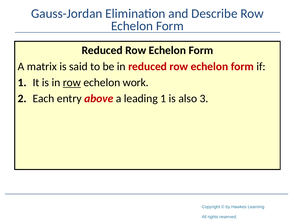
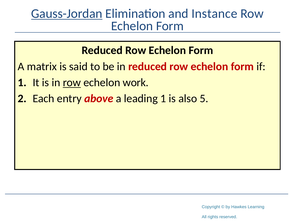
Gauss-Jordan underline: none -> present (67, 14)
Describe: Describe -> Instance (214, 14)
3: 3 -> 5 (204, 99)
